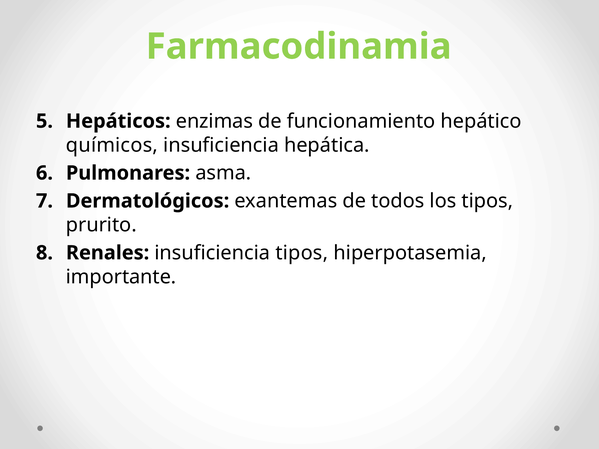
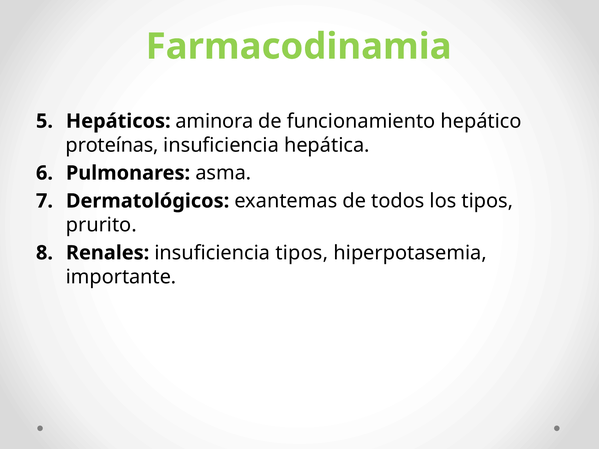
enzimas: enzimas -> aminora (214, 121)
químicos: químicos -> proteínas (112, 145)
